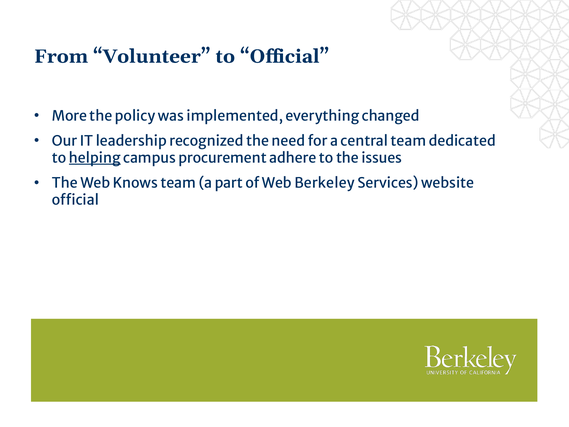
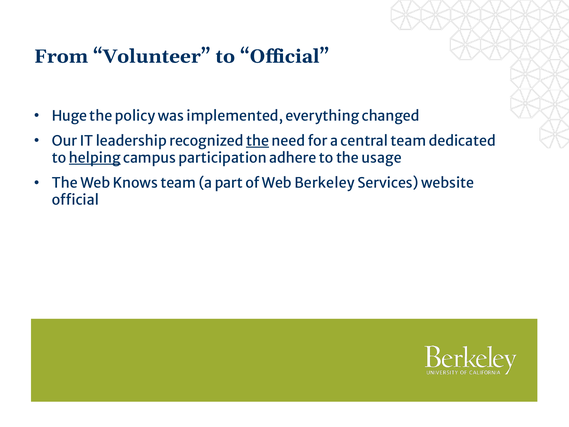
More: More -> Huge (69, 116)
the underline: none -> present (258, 141)
procurement: procurement -> participation (223, 158)
issues: issues -> usage (382, 158)
